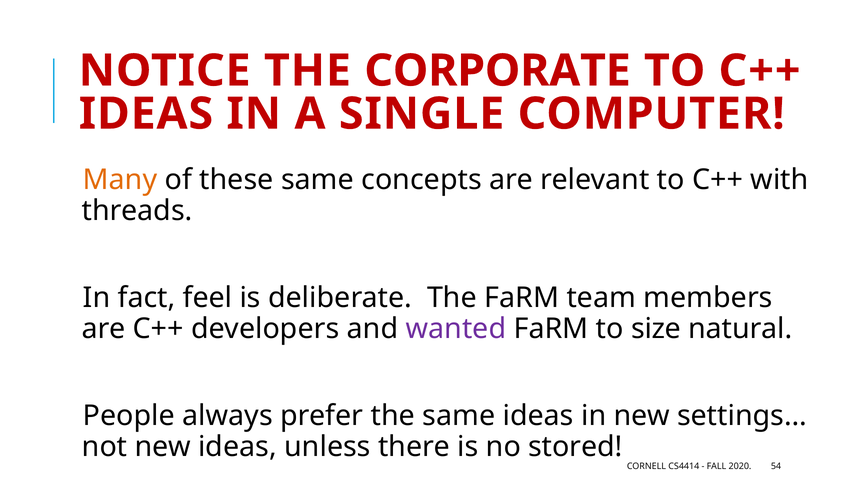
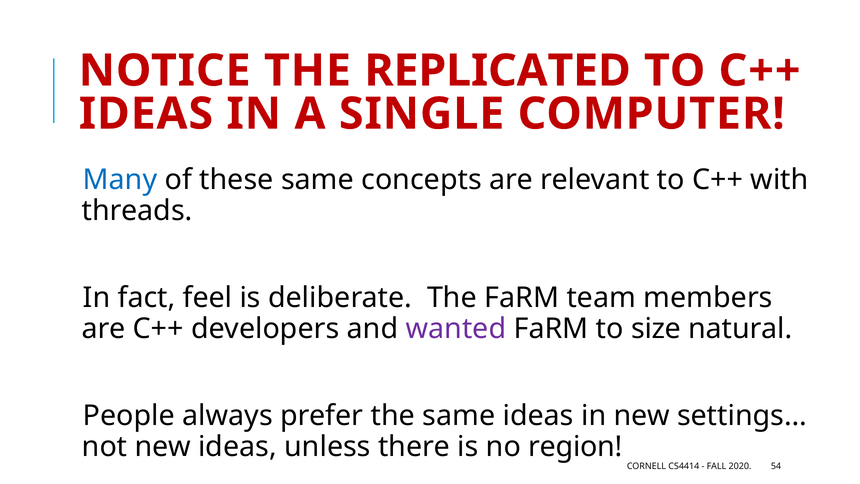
CORPORATE: CORPORATE -> REPLICATED (498, 71)
Many colour: orange -> blue (120, 180)
stored: stored -> region (575, 447)
